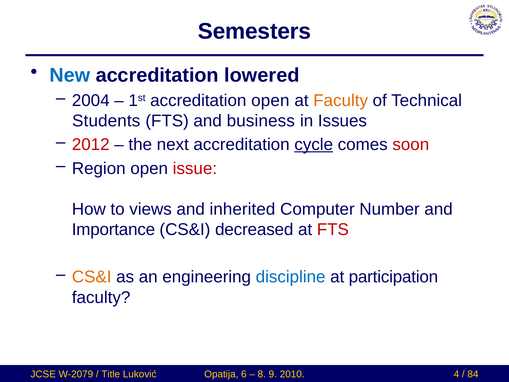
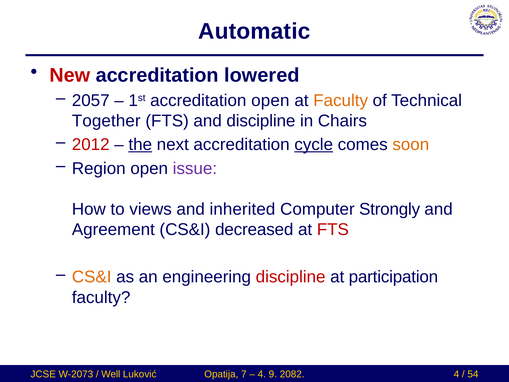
Semesters: Semesters -> Automatic (254, 31)
New colour: blue -> red (70, 75)
2004: 2004 -> 2057 (91, 100)
Students: Students -> Together (106, 121)
and business: business -> discipline (261, 121)
Issues: Issues -> Chairs (342, 121)
the underline: none -> present (140, 145)
soon colour: red -> orange (411, 145)
issue colour: red -> purple (195, 168)
Number: Number -> Strongly (390, 209)
Importance: Importance -> Agreement (113, 229)
discipline colour: blue -> red (291, 277)
W-2079: W-2079 -> W-2073 (76, 374)
Title: Title -> Well (111, 374)
6: 6 -> 7 (244, 374)
8: 8 -> 4 (262, 374)
2010: 2010 -> 2082 (292, 374)
84: 84 -> 54 (473, 374)
